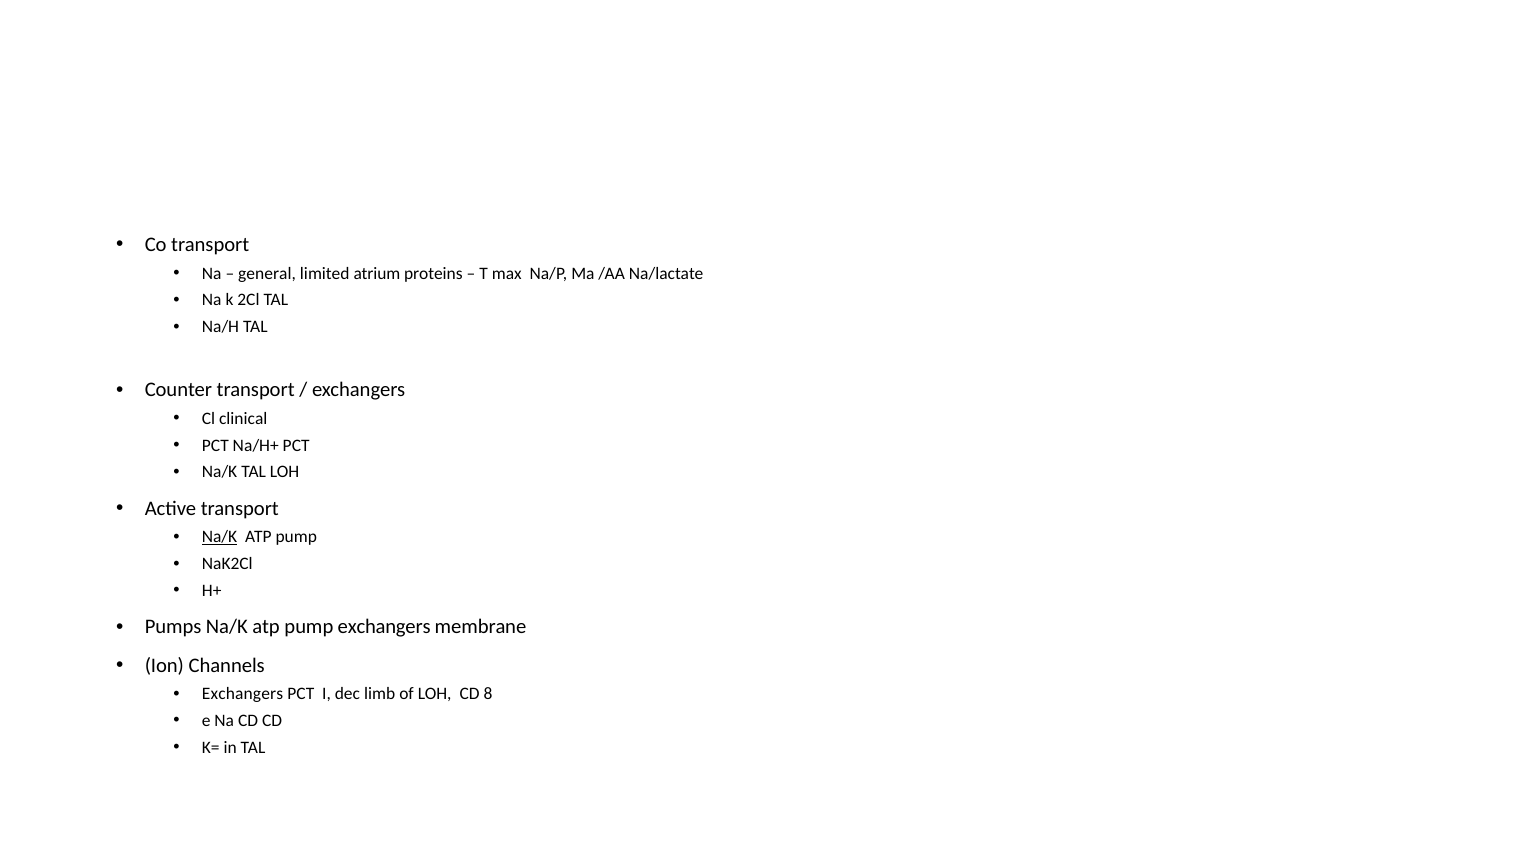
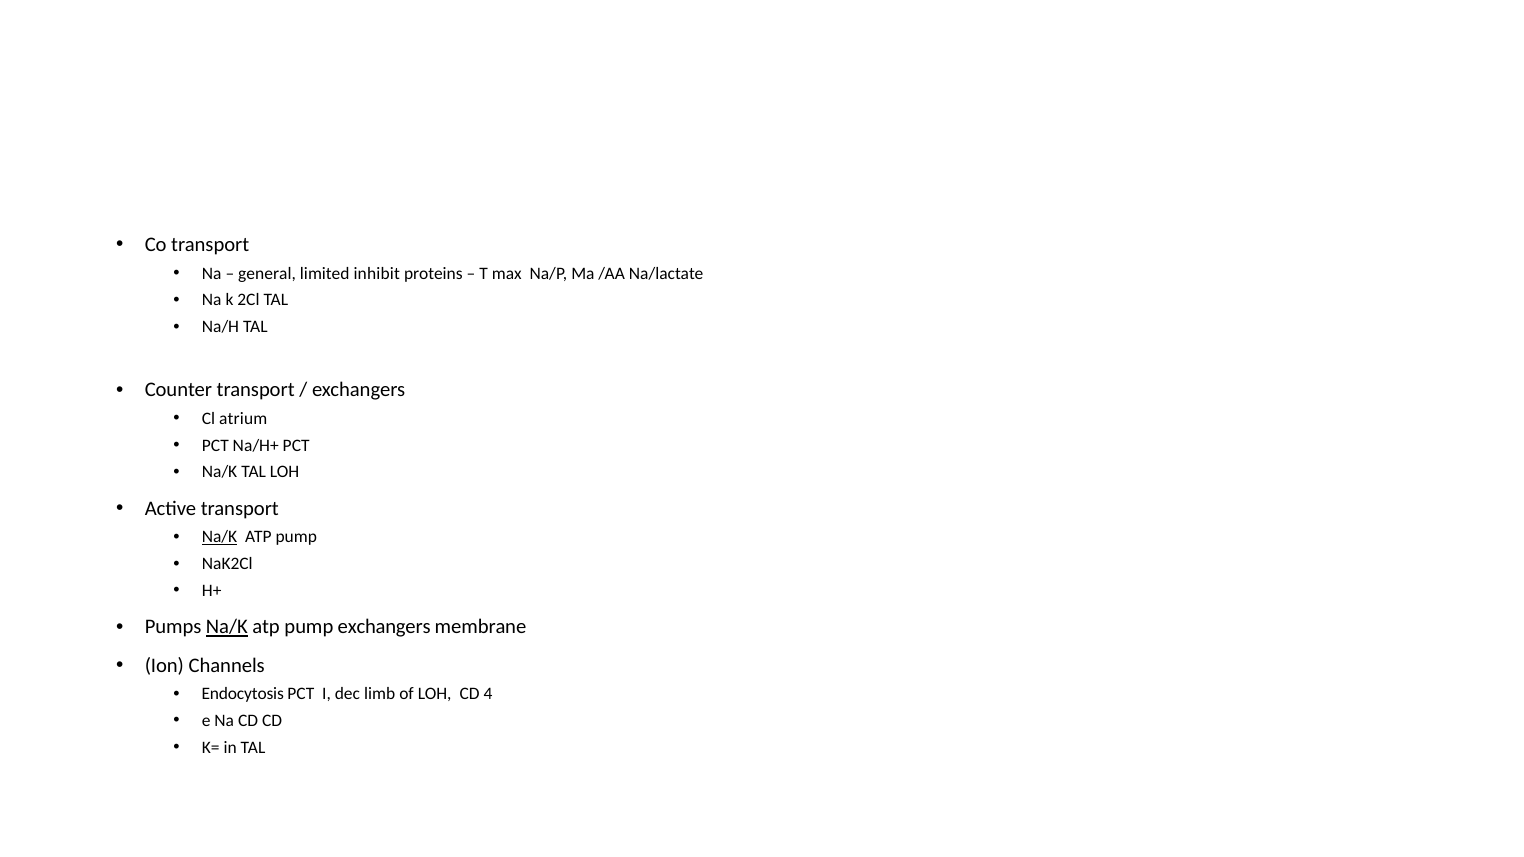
atrium: atrium -> inhibit (377, 274)
clinical: clinical -> atrium (243, 419)
Na/K underline: none -> present (227, 627)
Exchangers: Exchangers -> Endocytosis (243, 694)
8: 8 -> 4 (488, 694)
